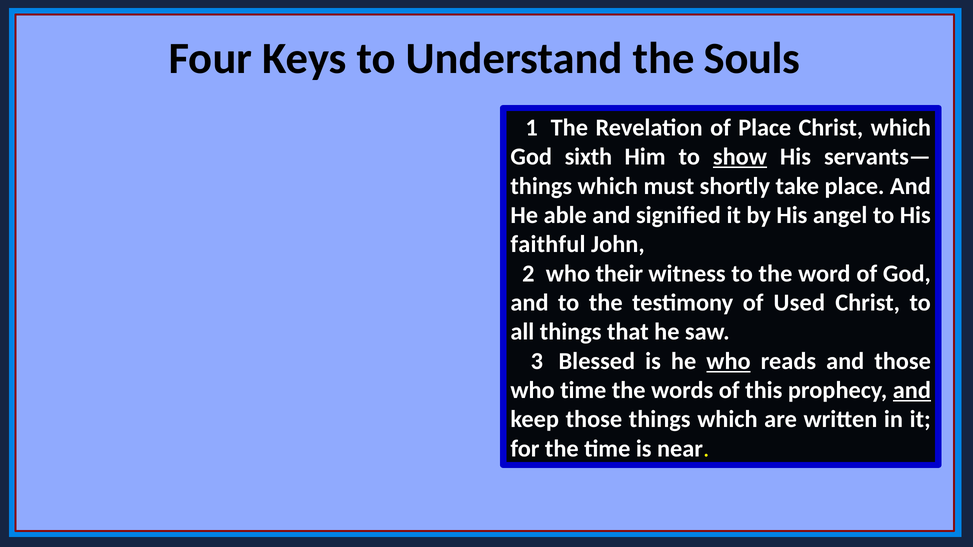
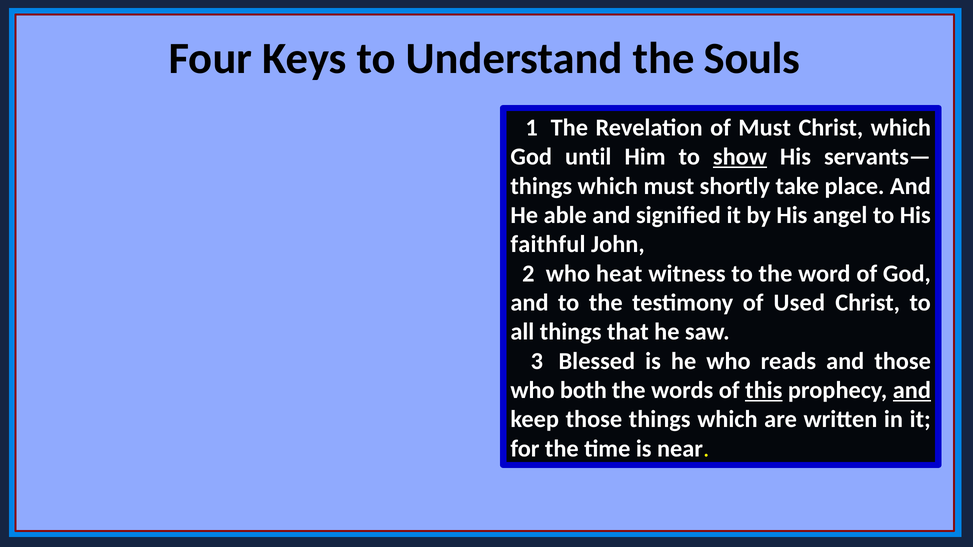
of Place: Place -> Must (765, 128)
sixth: sixth -> until (588, 157)
their: their -> heat (619, 274)
who underline: present -> none (728, 361)
who time: time -> both (583, 390)
this underline: none -> present (764, 390)
